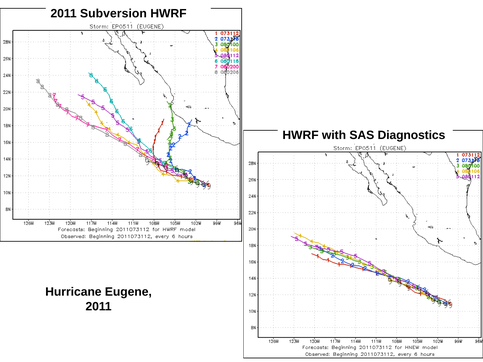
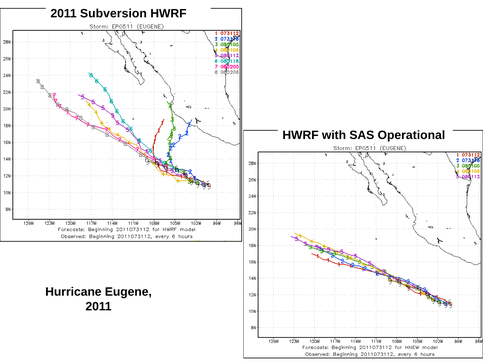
Diagnostics: Diagnostics -> Operational (411, 135)
